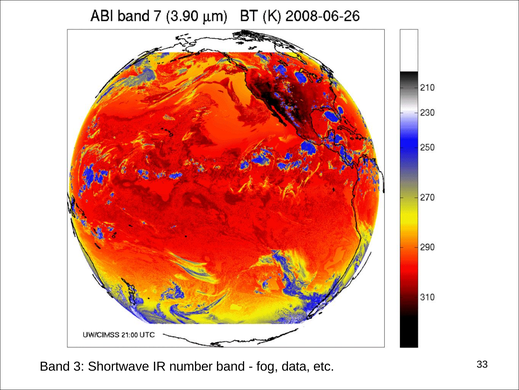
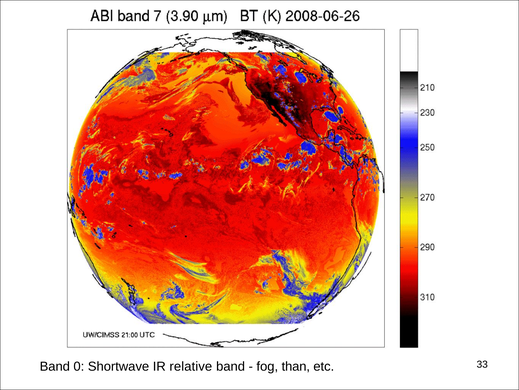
3: 3 -> 0 (79, 366)
number: number -> relative (191, 366)
data: data -> than (296, 366)
